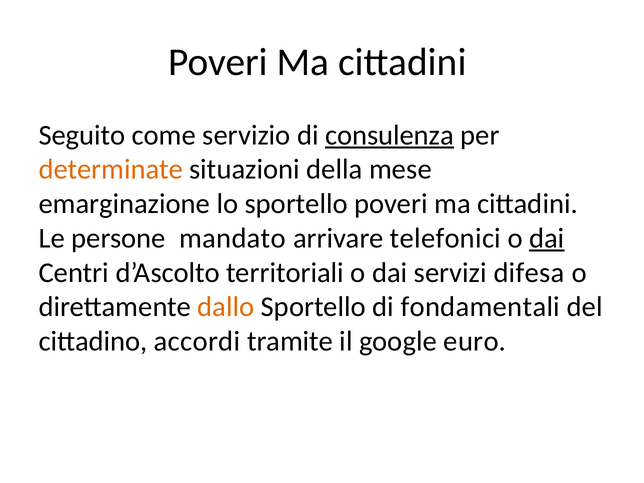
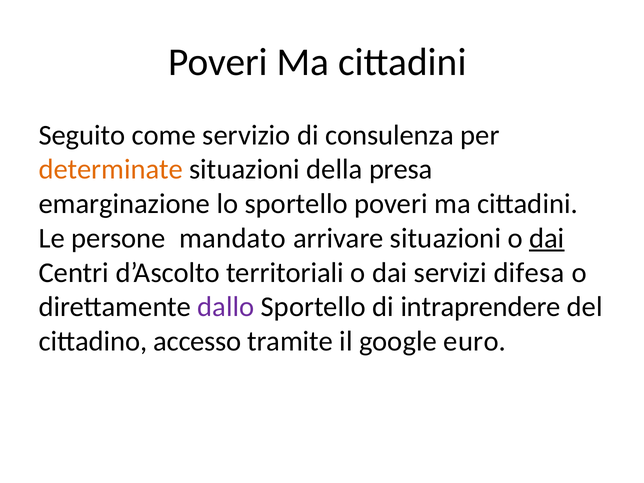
consulenza underline: present -> none (390, 135)
mese: mese -> presa (401, 170)
arrivare telefonici: telefonici -> situazioni (446, 238)
dallo colour: orange -> purple (226, 307)
fondamentali: fondamentali -> intraprendere (481, 307)
accordi: accordi -> accesso (197, 341)
